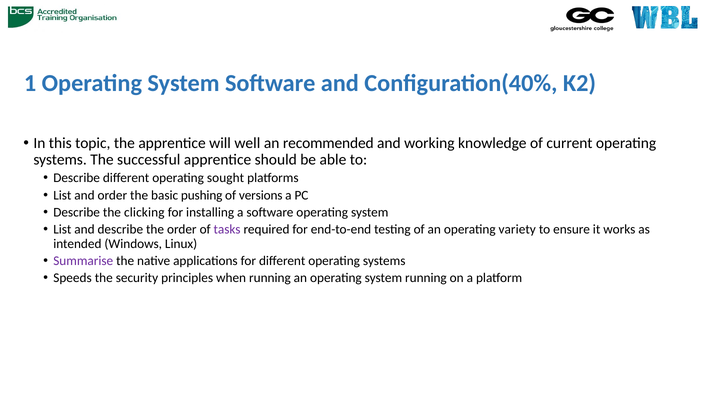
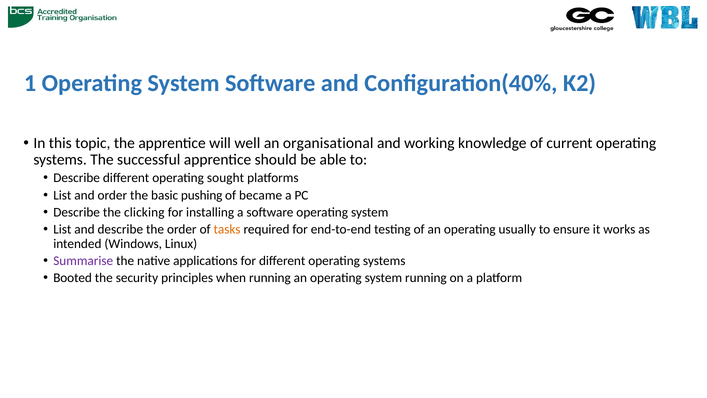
recommended: recommended -> organisational (328, 143)
versions: versions -> became (261, 195)
tasks colour: purple -> orange (227, 229)
variety: variety -> usually (517, 229)
Speeds: Speeds -> Booted (73, 278)
